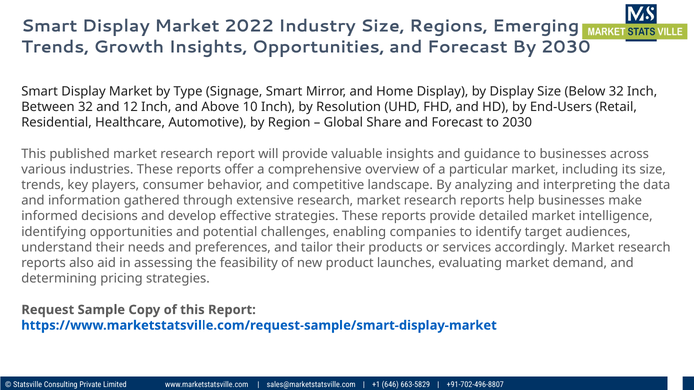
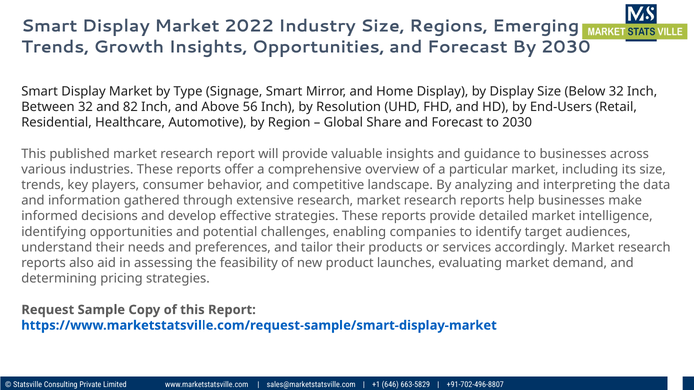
12: 12 -> 82 (130, 107)
10: 10 -> 56 (250, 107)
